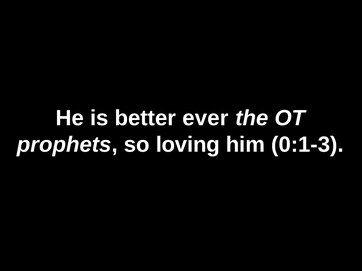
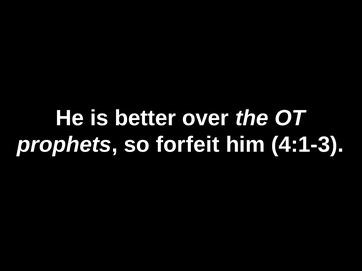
ever: ever -> over (205, 118)
loving: loving -> forfeit (188, 145)
0:1-3: 0:1-3 -> 4:1-3 (307, 145)
